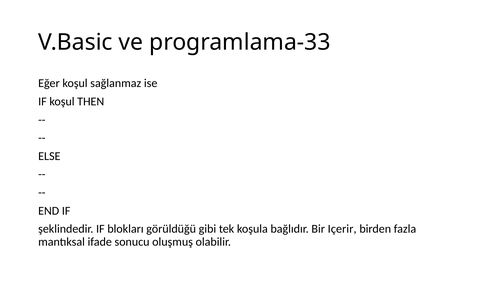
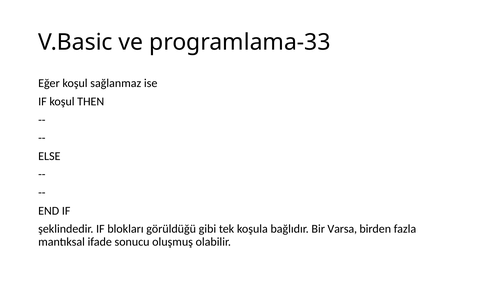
Içerir: Içerir -> Varsa (342, 229)
